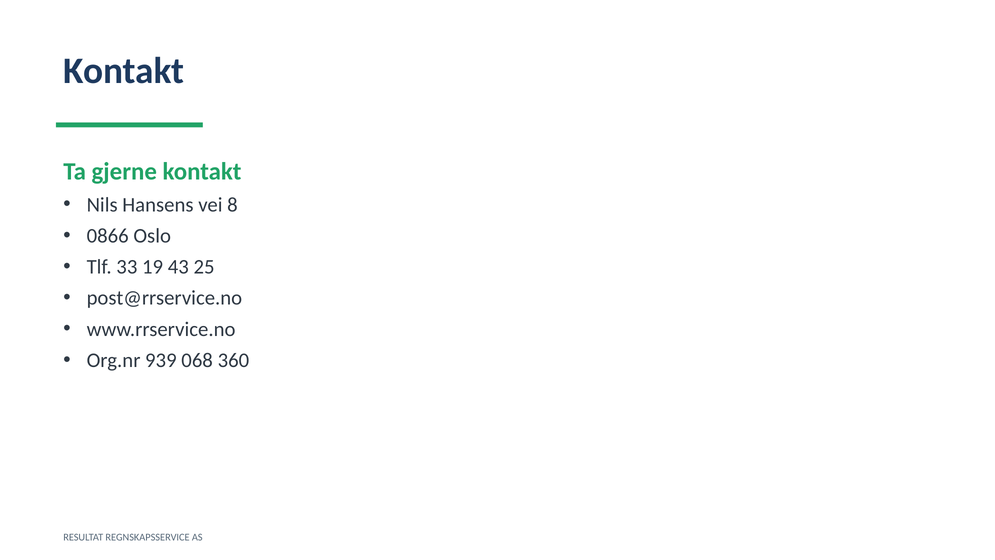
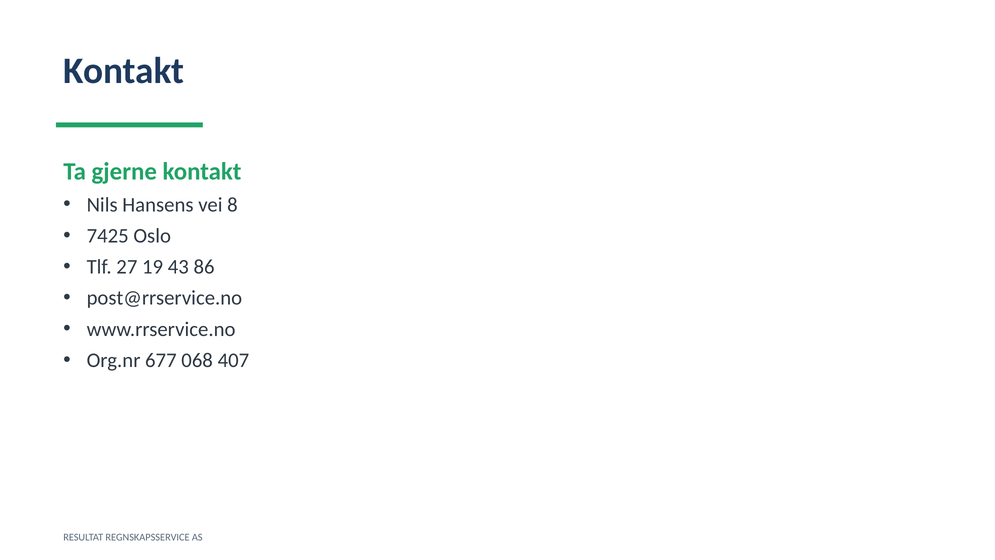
0866: 0866 -> 7425 (108, 236)
33: 33 -> 27 (127, 267)
25: 25 -> 86 (204, 267)
939: 939 -> 677 (161, 360)
360: 360 -> 407 (233, 360)
